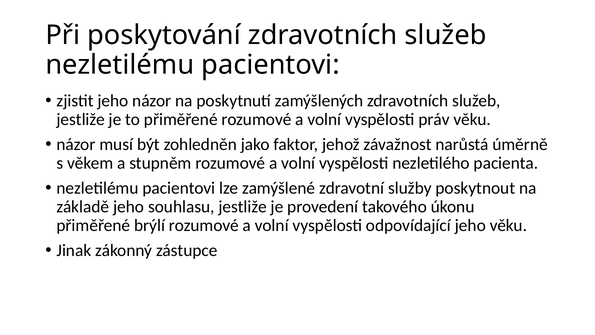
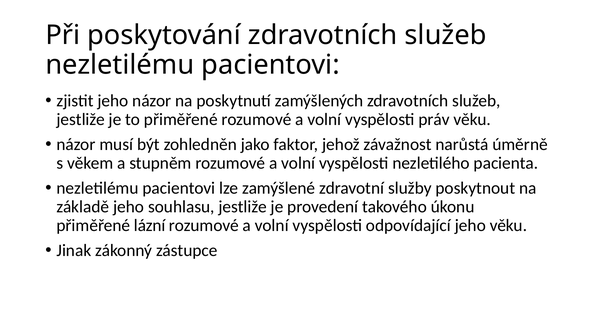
brýlí: brýlí -> lázní (150, 225)
